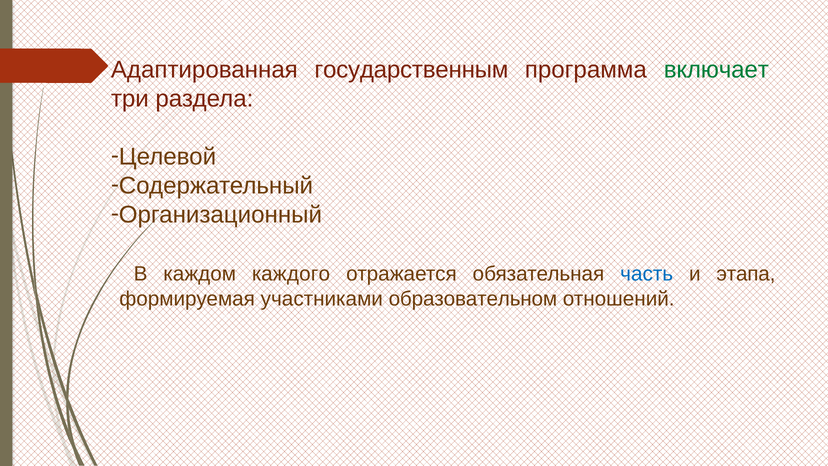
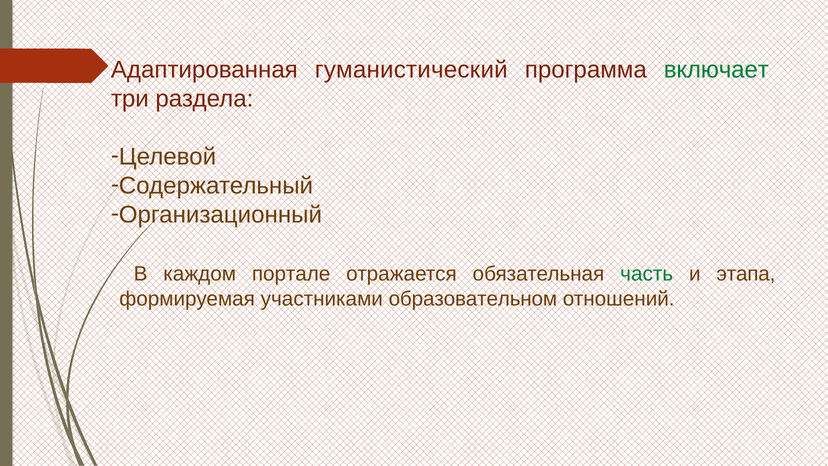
государственным: государственным -> гуманистический (411, 70)
каждого: каждого -> портале (291, 274)
часть colour: blue -> green (647, 274)
